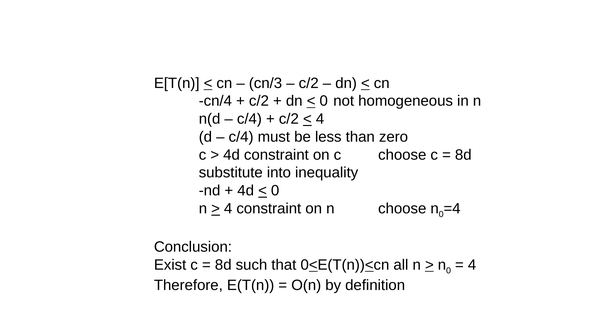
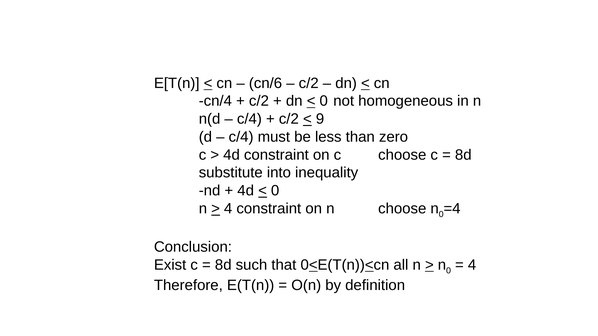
cn/3: cn/3 -> cn/6 (266, 83)
4: 4 -> 9 (320, 119)
